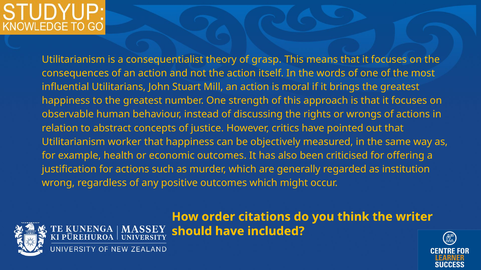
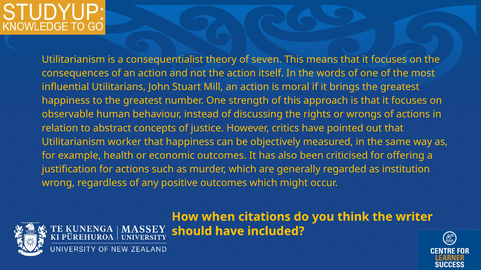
grasp: grasp -> seven (267, 60)
order: order -> when (218, 217)
